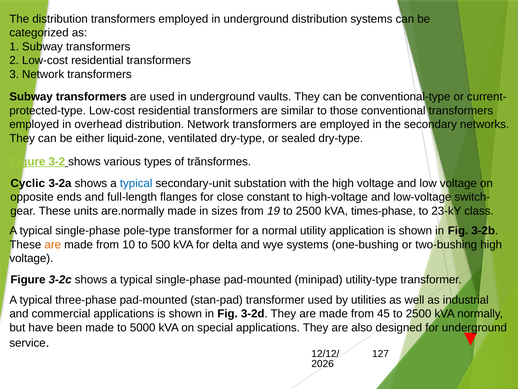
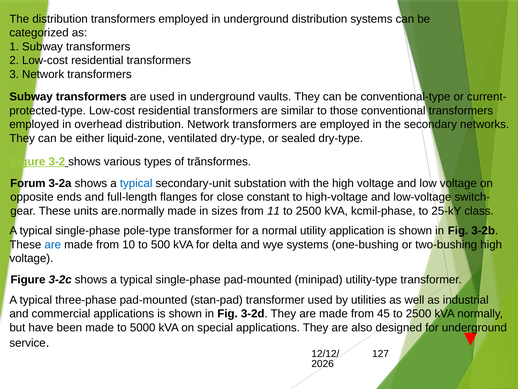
Cyclic: Cyclic -> Forum (28, 183)
19: 19 -> 11 (274, 211)
times-phase: times-phase -> kcmil-phase (383, 211)
23-kY: 23-kY -> 25-kY (446, 211)
are colour: orange -> blue (53, 244)
